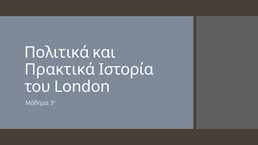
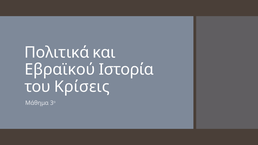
Πρακτικά: Πρακτικά -> Εβραϊκού (60, 70)
London: London -> Κρίσεις (82, 87)
